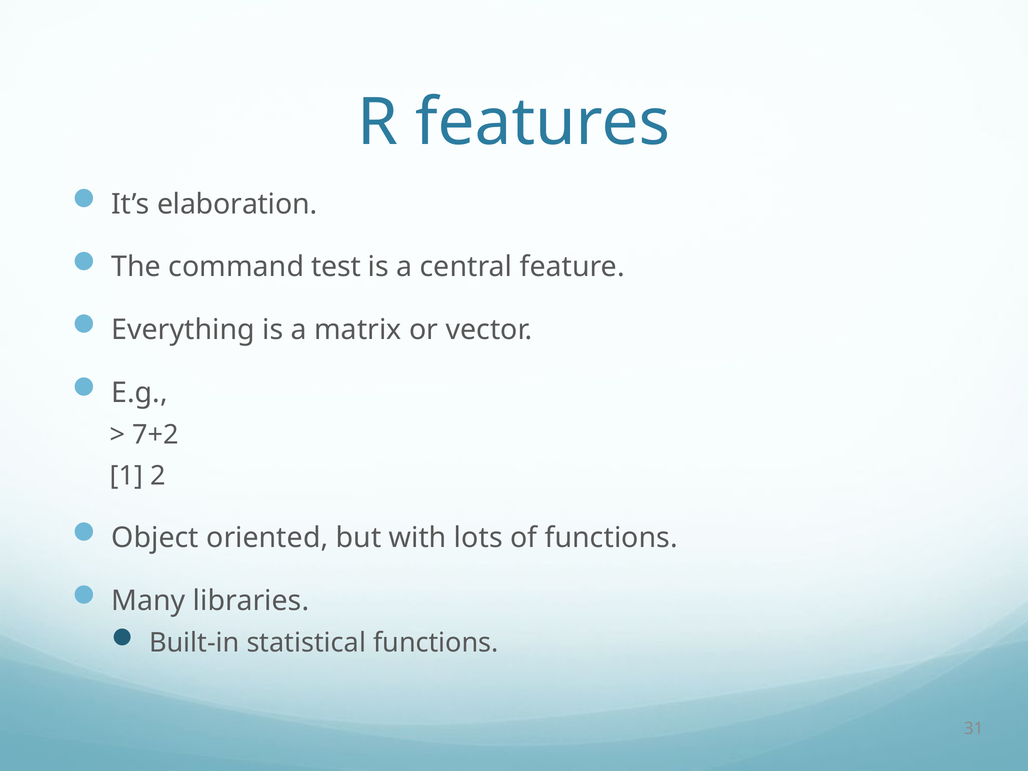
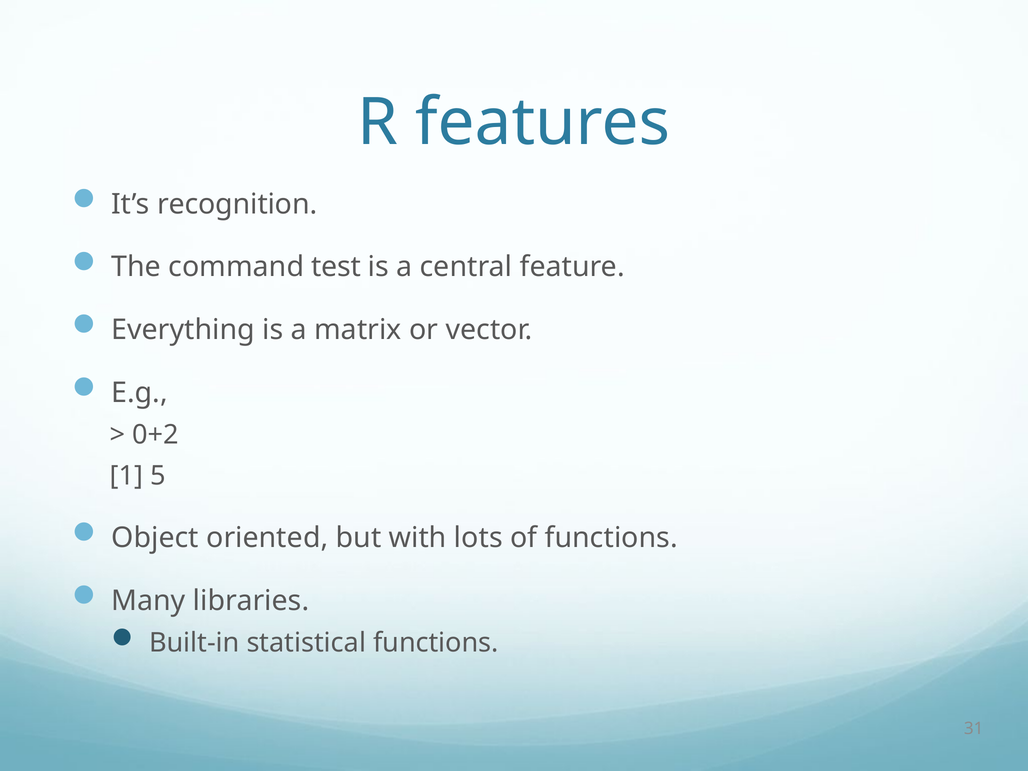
elaboration: elaboration -> recognition (237, 204)
7+2: 7+2 -> 0+2 (156, 435)
2: 2 -> 5 (158, 476)
